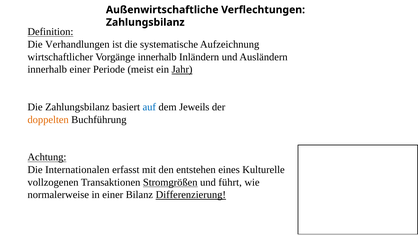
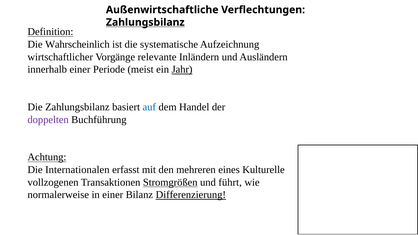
Zahlungsbilanz underline: none -> present (145, 22)
Verhandlungen: Verhandlungen -> Wahrscheinlich (77, 44)
Vorgänge innerhalb: innerhalb -> relevante (157, 57)
Jeweils: Jeweils -> Handel (194, 107)
doppelten colour: orange -> purple (48, 120)
entstehen: entstehen -> mehreren (196, 170)
